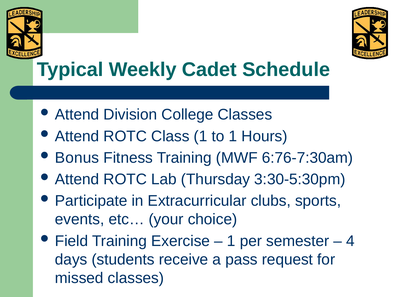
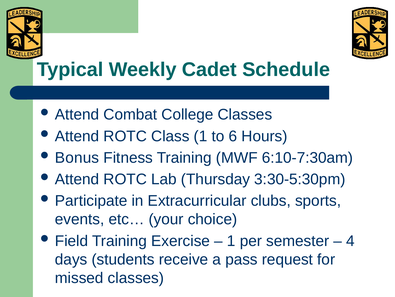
Division: Division -> Combat (130, 114)
to 1: 1 -> 6 (233, 136)
6:76-7:30am: 6:76-7:30am -> 6:10-7:30am (307, 157)
